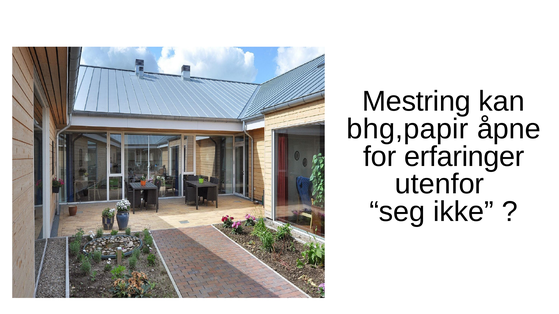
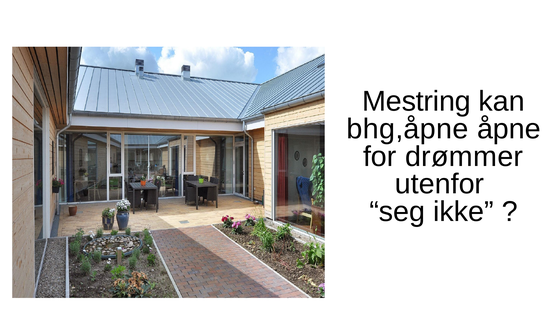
bhg,papir: bhg,papir -> bhg,åpne (408, 129)
erfaringer: erfaringer -> drømmer (464, 157)
